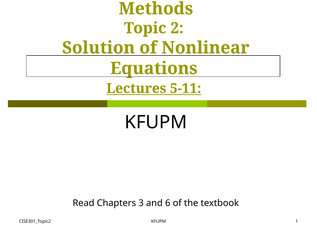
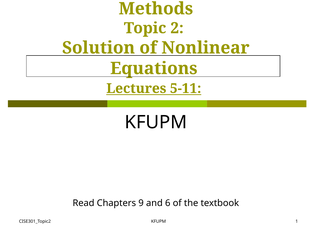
3: 3 -> 9 (141, 203)
